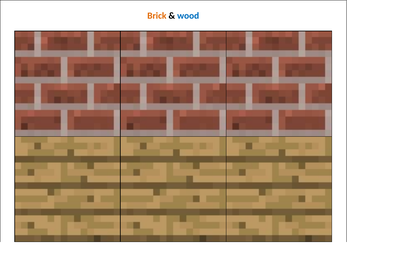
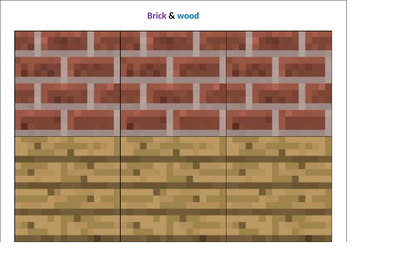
Brick colour: orange -> purple (157, 16)
